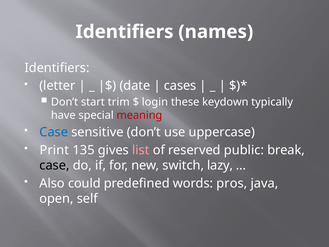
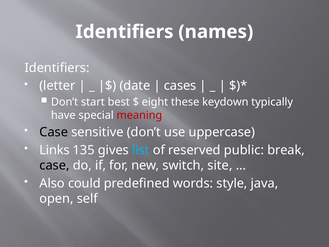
trim: trim -> best (119, 102)
login: login -> eight (155, 102)
Case colour: blue -> black (54, 132)
Print: Print -> Links (54, 150)
list colour: pink -> light blue (141, 150)
lazy: lazy -> site (220, 165)
pros: pros -> style (232, 183)
